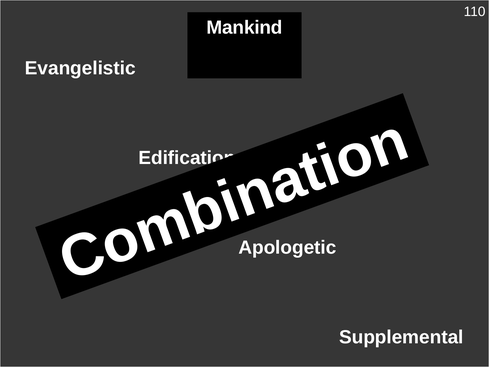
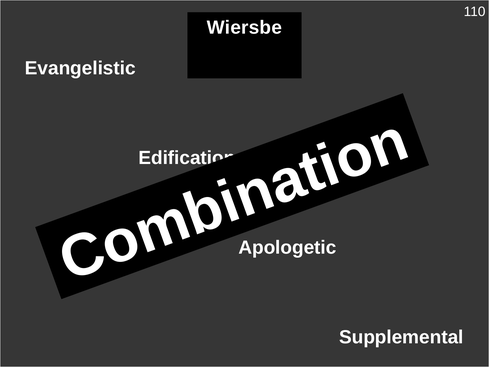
Mankind: Mankind -> Wiersbe (244, 27)
